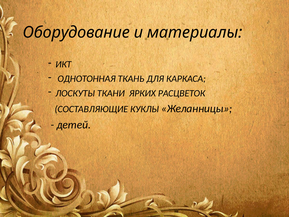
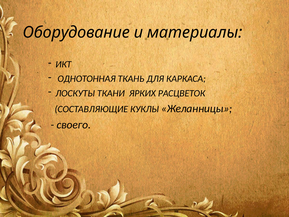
детей: детей -> своего (74, 125)
